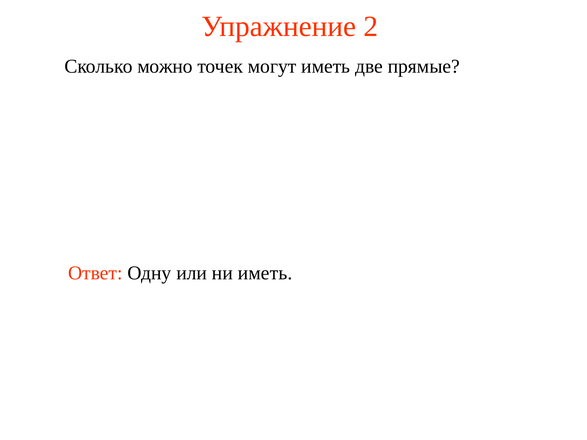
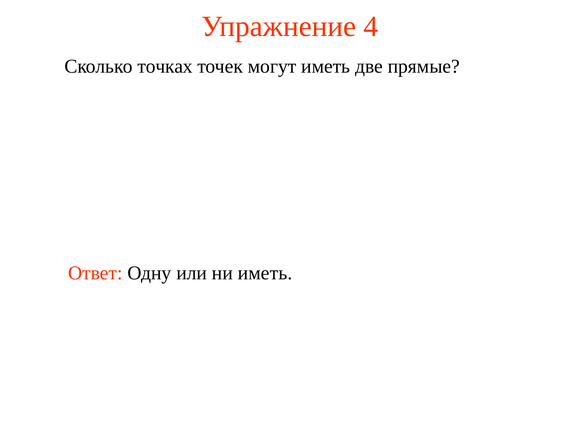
2: 2 -> 4 (371, 26)
можно: можно -> точках (165, 67)
